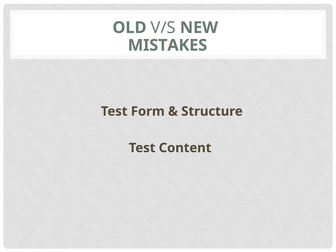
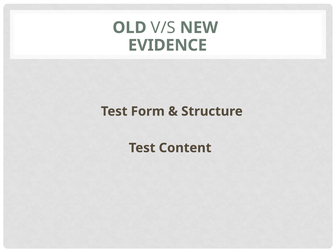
MISTAKES: MISTAKES -> EVIDENCE (168, 45)
